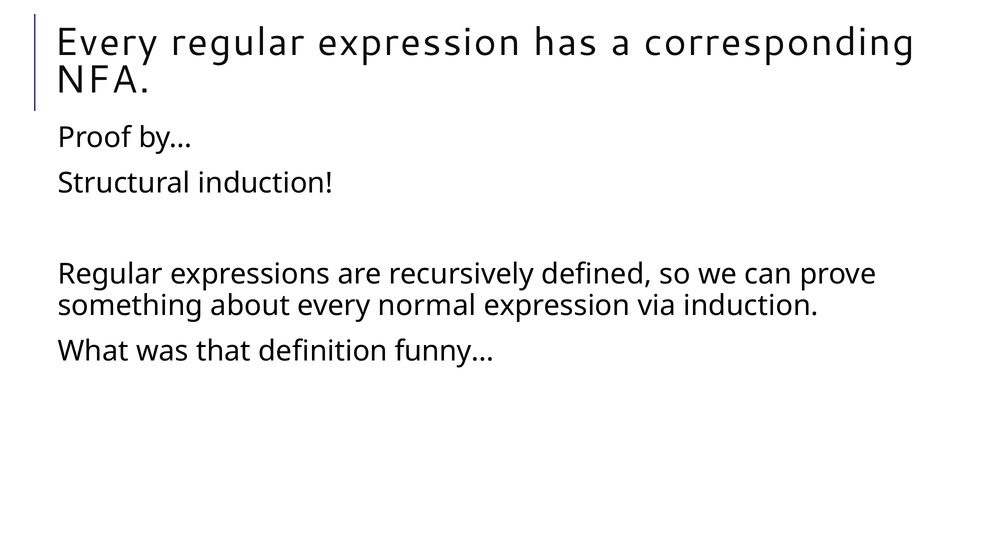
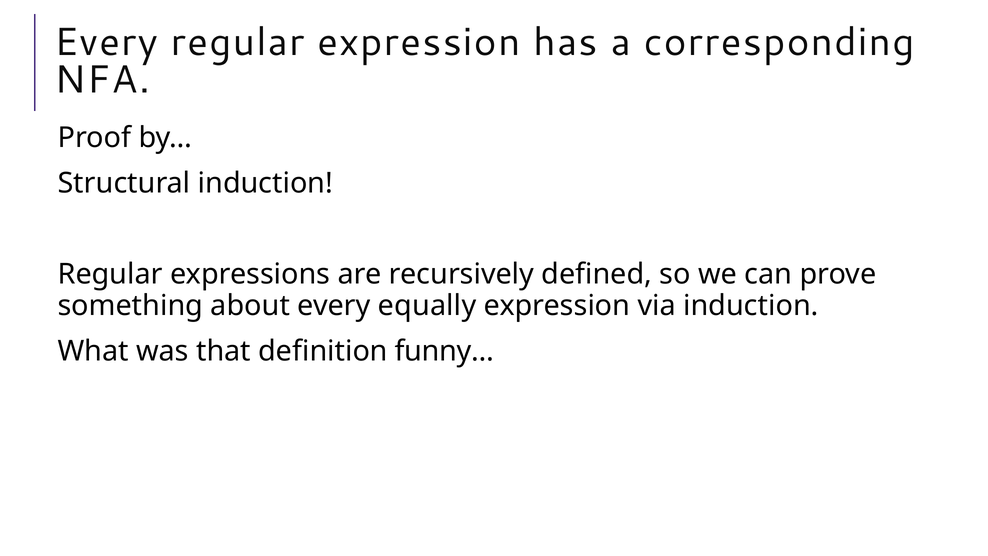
normal: normal -> equally (427, 305)
